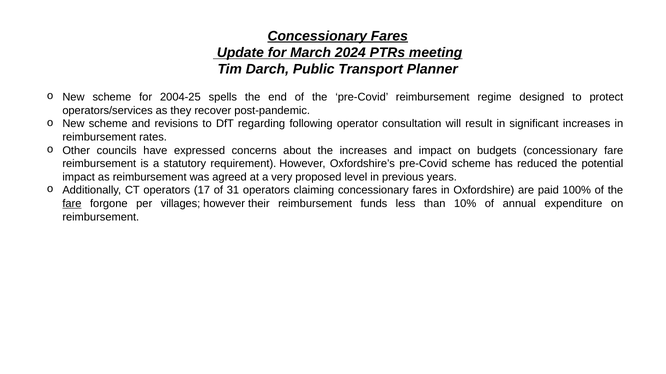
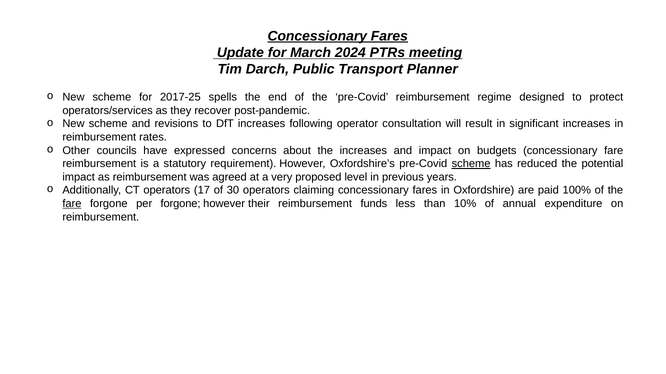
2004-25: 2004-25 -> 2017-25 (180, 97)
DfT regarding: regarding -> increases (262, 124)
scheme underline: none -> present (471, 164)
31: 31 -> 30 (233, 191)
per villages: villages -> forgone (181, 204)
